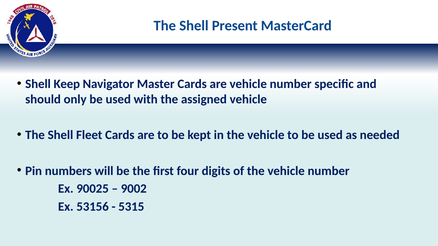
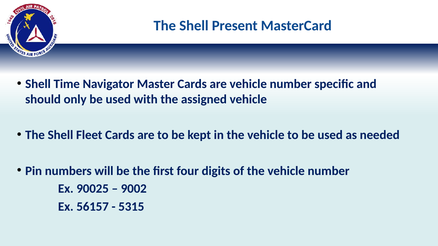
Keep: Keep -> Time (67, 84)
53156: 53156 -> 56157 (93, 207)
